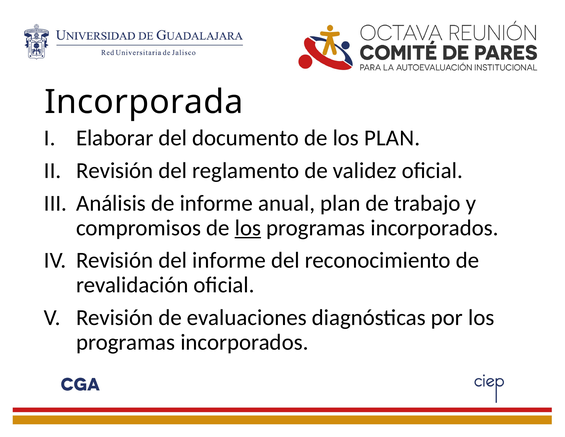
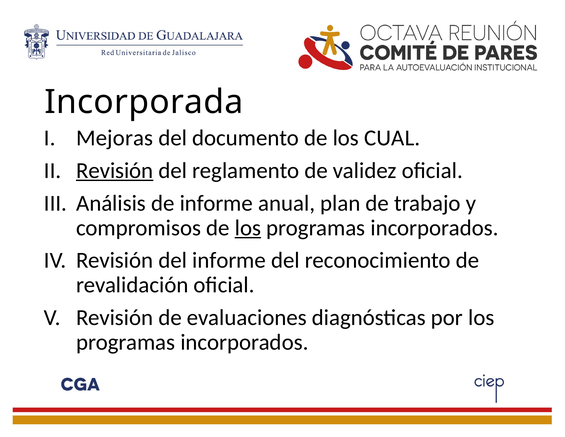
Elaborar: Elaborar -> Mejoras (115, 138)
los PLAN: PLAN -> CUAL (392, 138)
Revisión underline: none -> present (115, 171)
